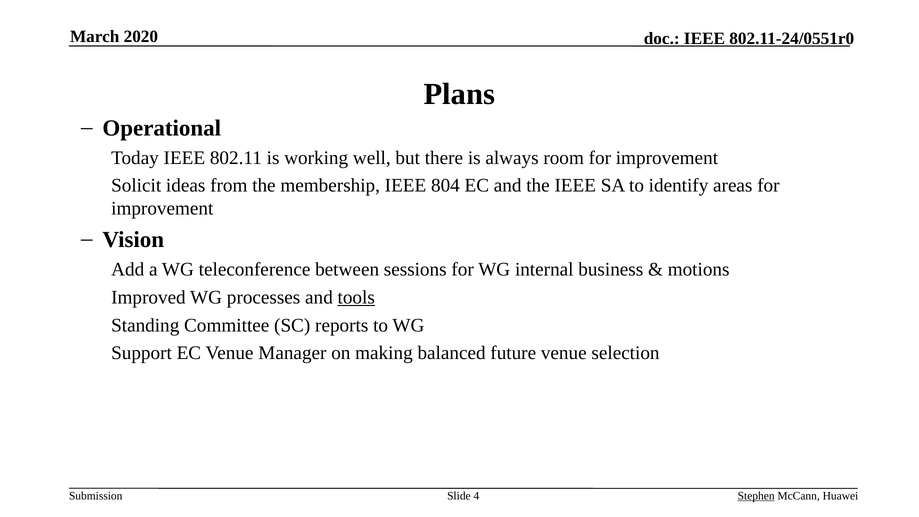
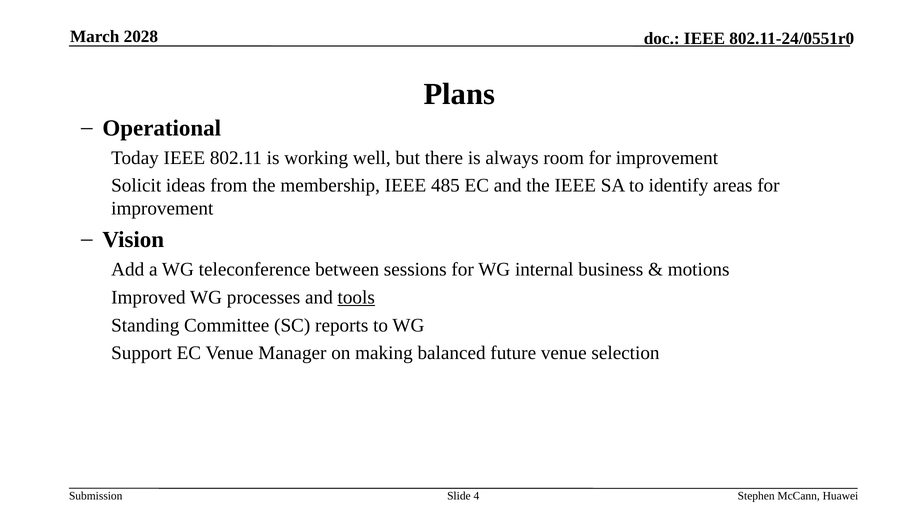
2020: 2020 -> 2028 (141, 37)
804: 804 -> 485 (445, 186)
Stephen underline: present -> none (756, 496)
